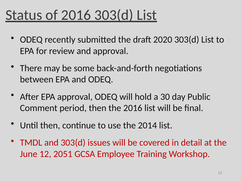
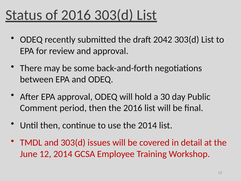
2020: 2020 -> 2042 (163, 40)
12 2051: 2051 -> 2014 (63, 154)
